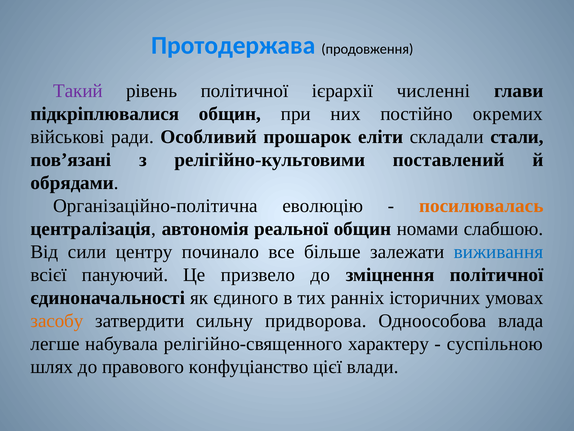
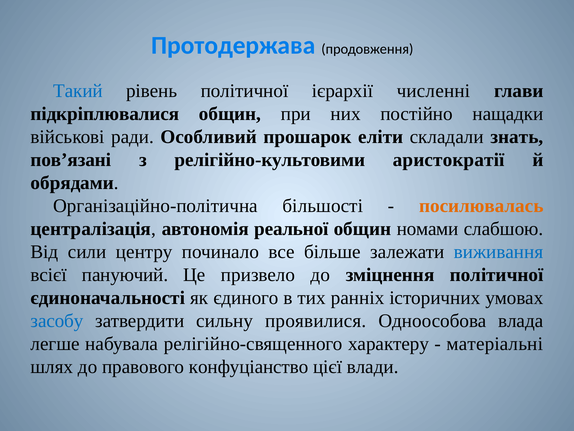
Такий colour: purple -> blue (78, 91)
окремих: окремих -> нащадки (508, 114)
стали: стали -> знать (517, 137)
поставлений: поставлений -> аристократії (449, 160)
еволюцію: еволюцію -> більшості (323, 206)
засобу colour: orange -> blue (57, 320)
придворова: придворова -> проявилися (316, 320)
суспільною: суспільною -> матеріальні (495, 343)
